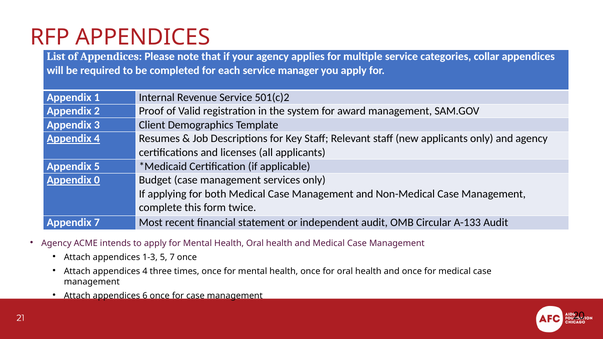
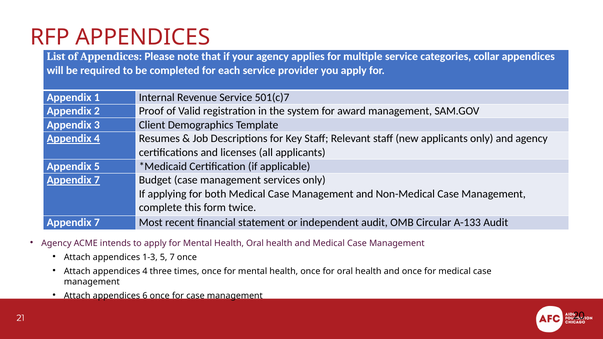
manager: manager -> provider (298, 71)
501(c)2: 501(c)2 -> 501(c)7 (272, 97)
0: 0 -> 7 (97, 180)
